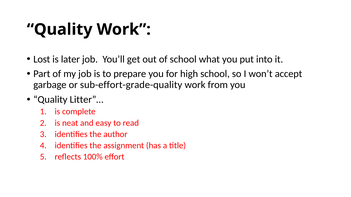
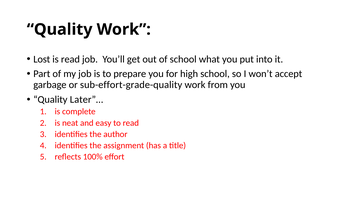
is later: later -> read (70, 59)
Litter”…: Litter”… -> Later”… (86, 100)
